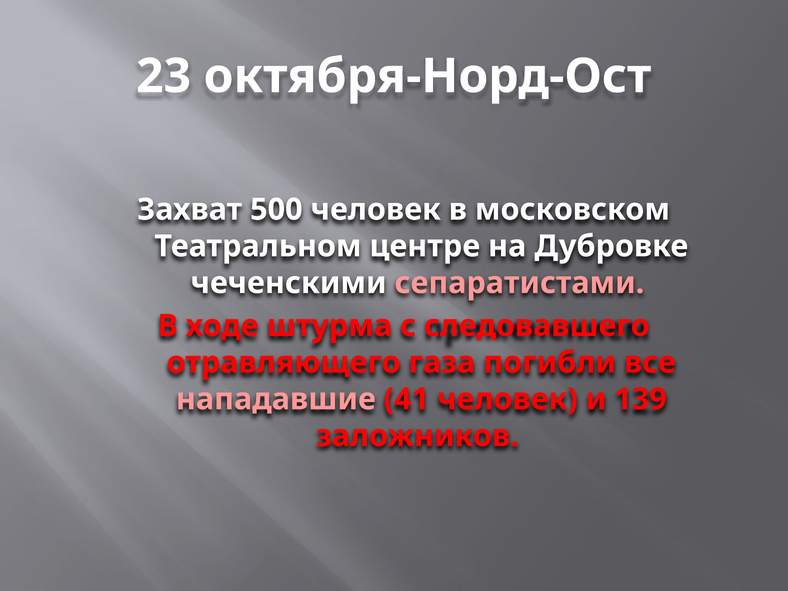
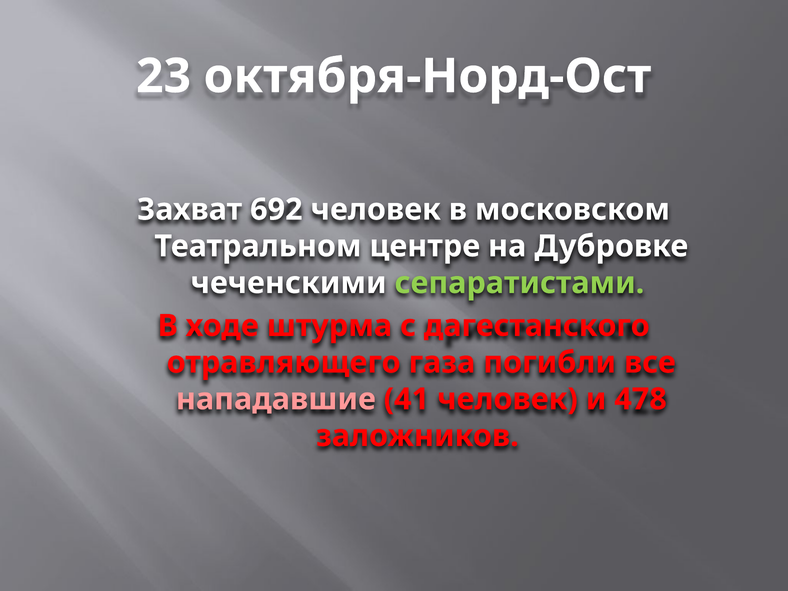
500: 500 -> 692 (276, 210)
сепаратистами colour: pink -> light green (519, 283)
следовавшего: следовавшего -> дагестанского (537, 326)
139: 139 -> 478 (641, 399)
